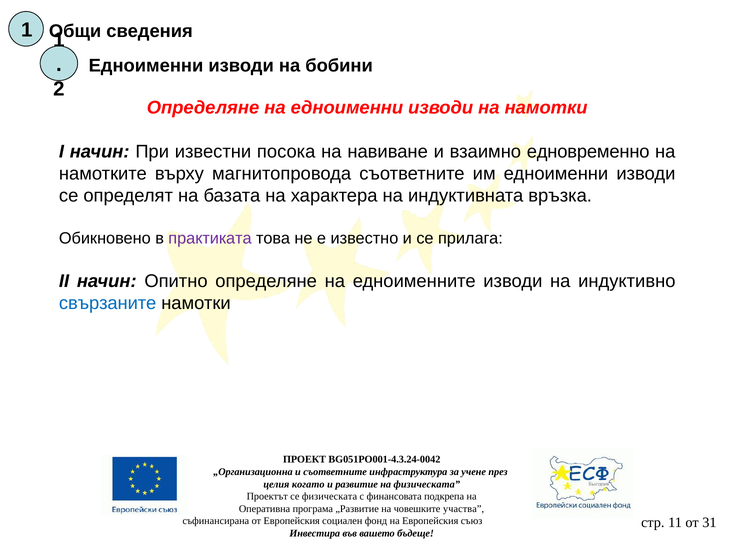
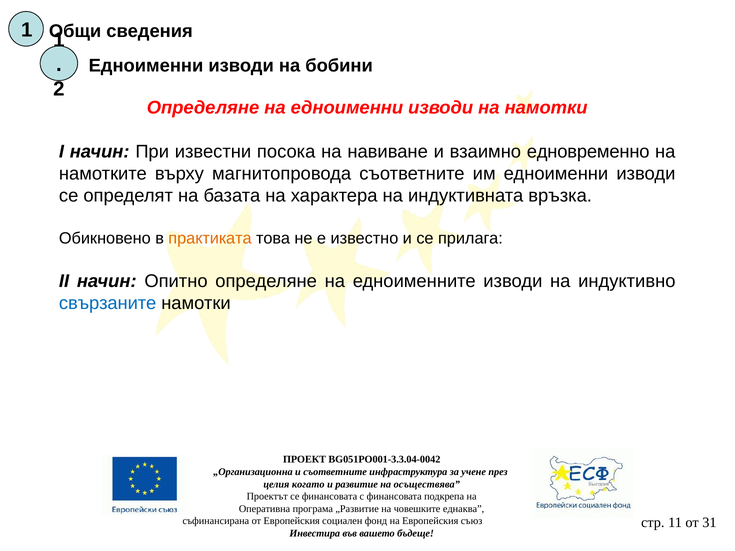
практиката colour: purple -> orange (210, 238)
BG051PO001-4.3.24-0042: BG051PO001-4.3.24-0042 -> BG051PO001-3.3.04-0042 (384, 460)
на физическата: физическата -> осъществява (427, 484)
се физическата: физическата -> финансовата (330, 497)
участва: участва -> еднаква (464, 509)
